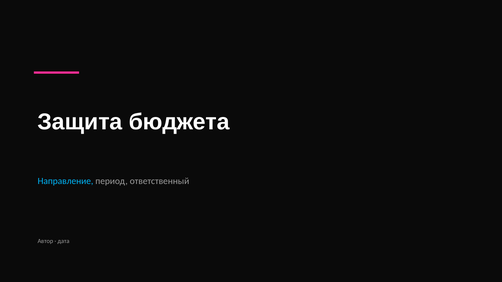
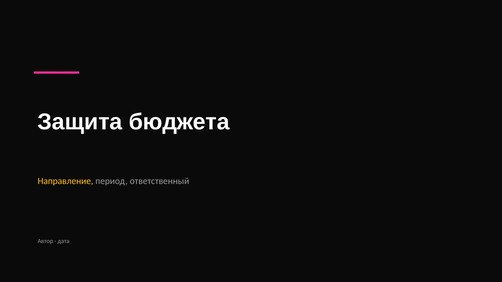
Направление colour: light blue -> yellow (65, 181)
